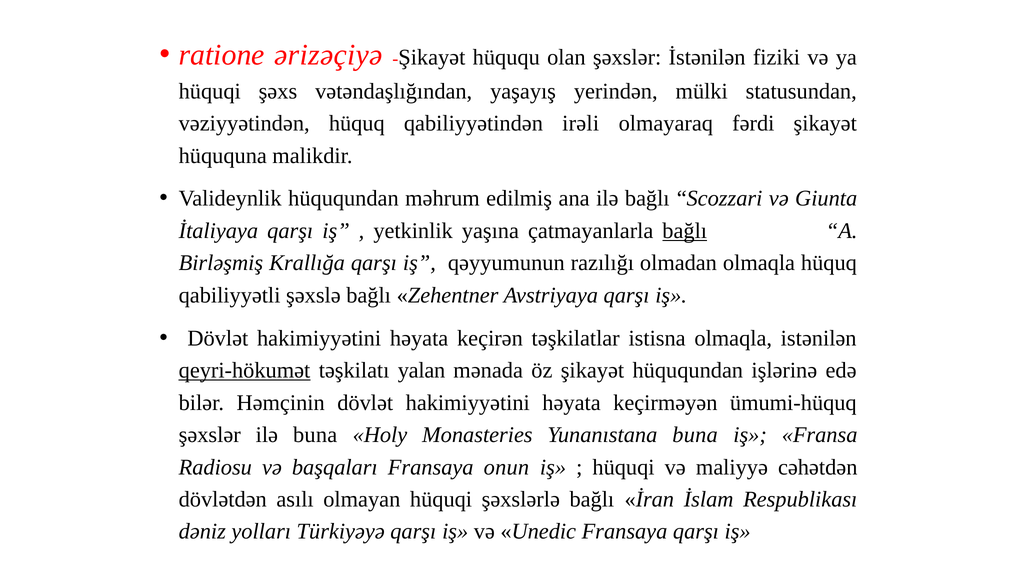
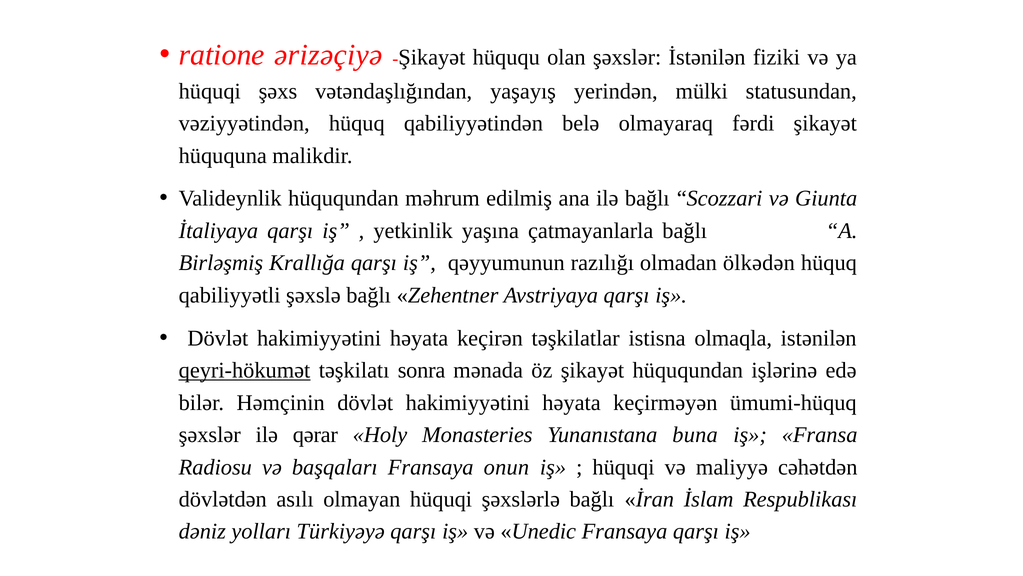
irəli: irəli -> belə (581, 123)
bağlı underline: present -> none (685, 231)
olmadan olmaqla: olmaqla -> ölkədən (759, 263)
yalan: yalan -> sonra (422, 370)
ilə buna: buna -> qərar (315, 434)
